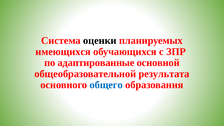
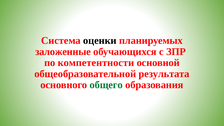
имеющихся: имеющихся -> заложенные (63, 52)
адаптированные: адаптированные -> компетентности (96, 63)
общего colour: blue -> green (106, 85)
